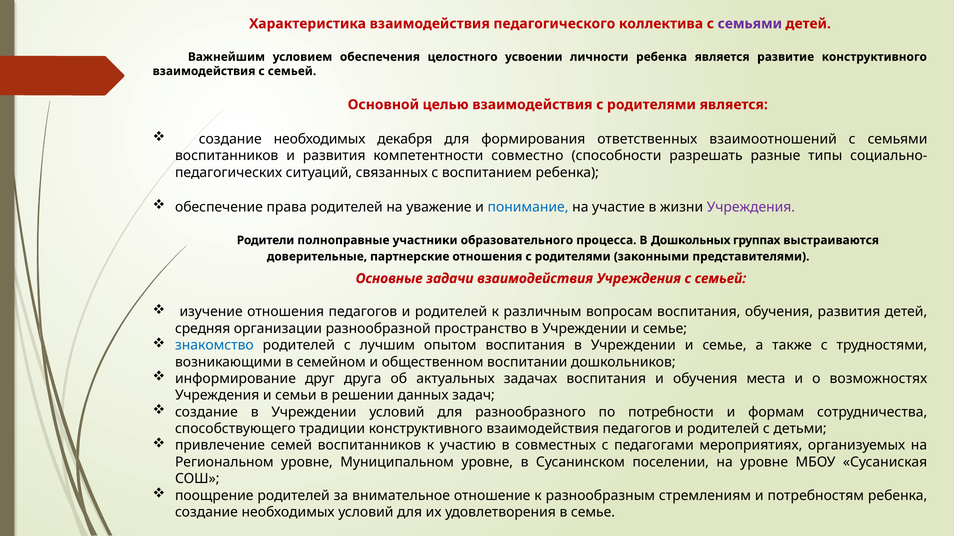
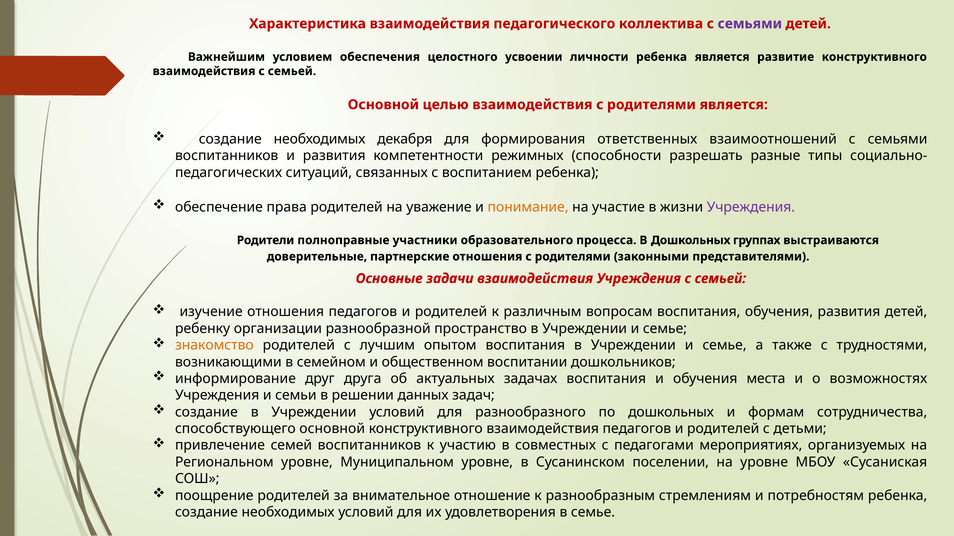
совместно: совместно -> режимных (527, 156)
понимание colour: blue -> orange (528, 207)
средняя: средняя -> ребенку (203, 329)
знакомство colour: blue -> orange (214, 346)
по потребности: потребности -> дошкольных (671, 412)
способствующего традиции: традиции -> основной (332, 429)
